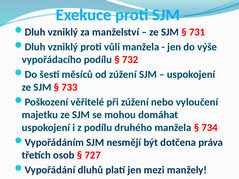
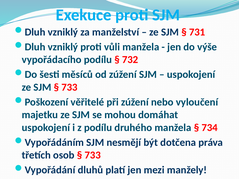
727: 727 -> 733 (93, 155)
